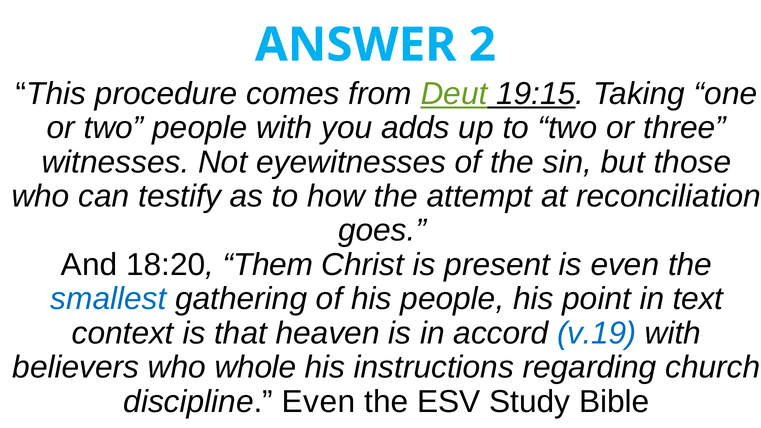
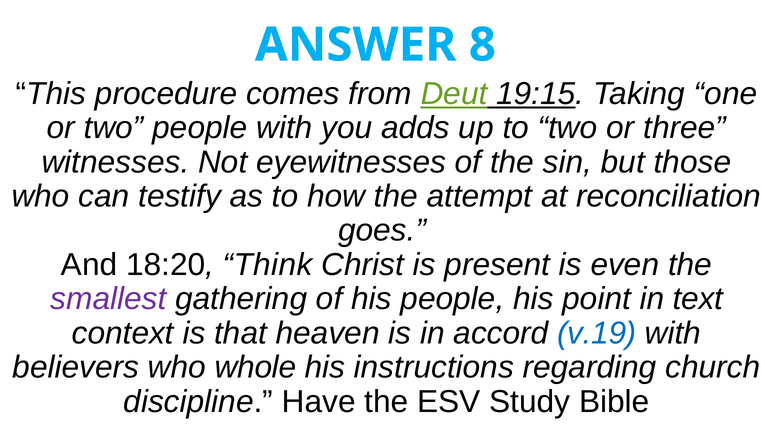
2: 2 -> 8 (482, 45)
Them: Them -> Think (268, 265)
smallest colour: blue -> purple (108, 299)
discipline Even: Even -> Have (319, 402)
